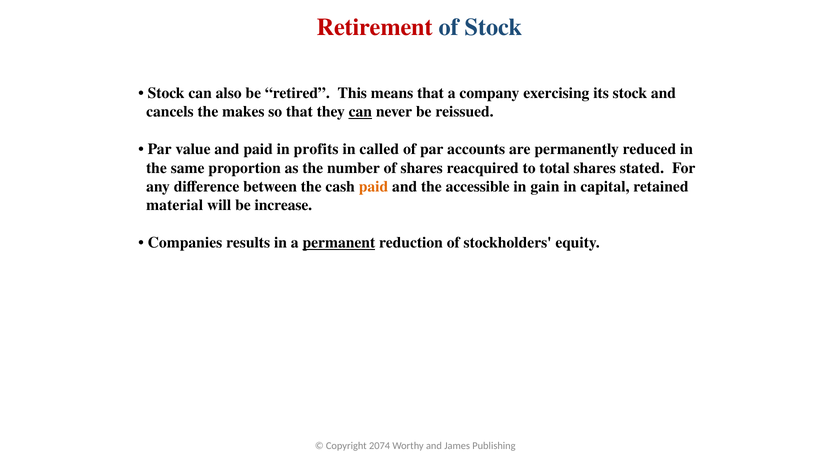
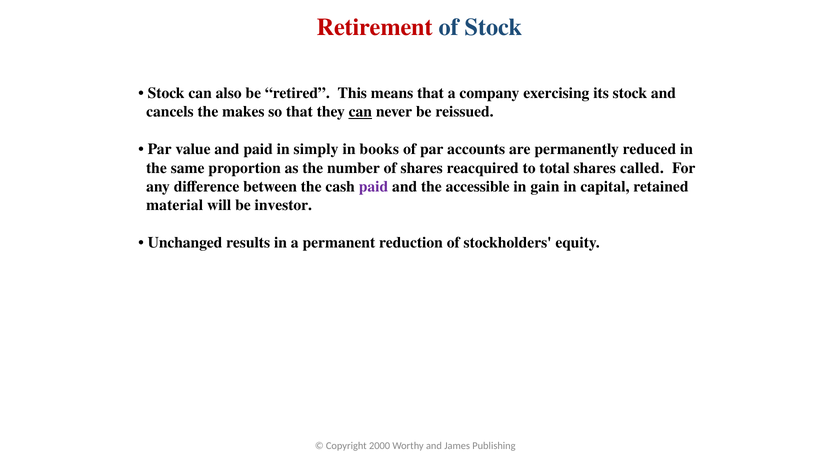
profits: profits -> simply (316, 149)
called: called -> books (379, 149)
stated: stated -> called (642, 168)
paid colour: orange -> purple (374, 187)
increase: increase -> investor (283, 205)
Companies: Companies -> Unchanged (185, 243)
permanent underline: present -> none (339, 243)
2074: 2074 -> 2000 (380, 446)
